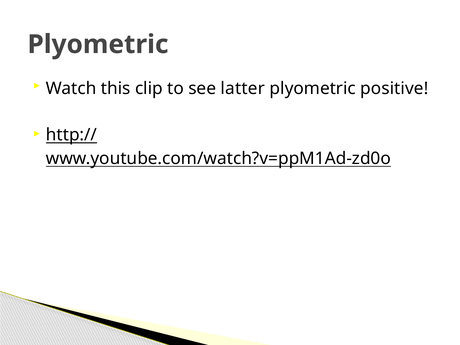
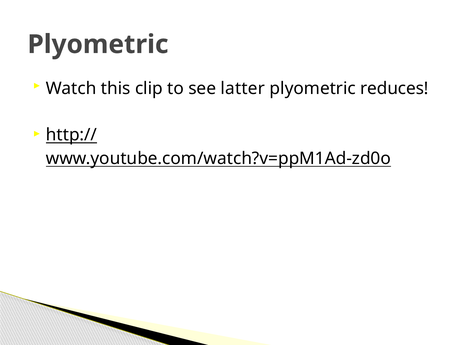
positive: positive -> reduces (394, 88)
